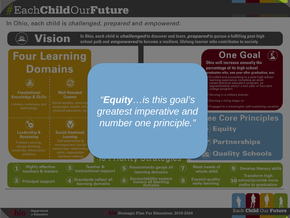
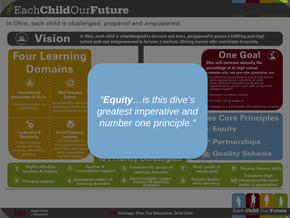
goal’s: goal’s -> dive’s (182, 100)
